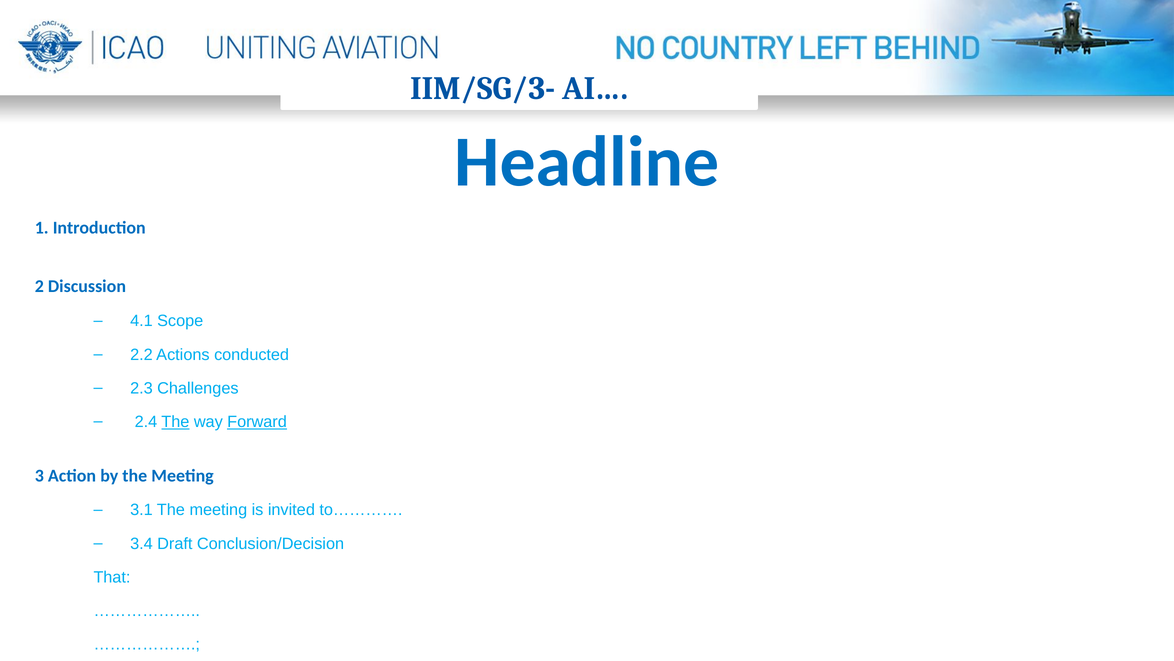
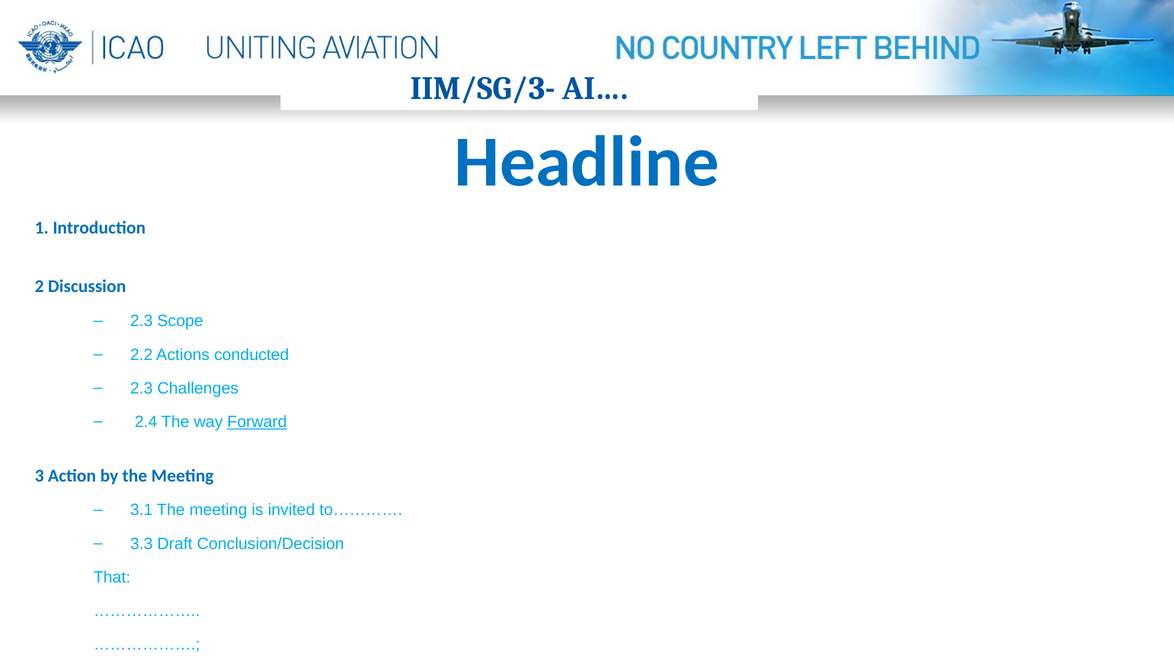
4.1: 4.1 -> 2.3 (142, 321)
The underline: present -> none (175, 422)
3.4: 3.4 -> 3.3 (142, 543)
